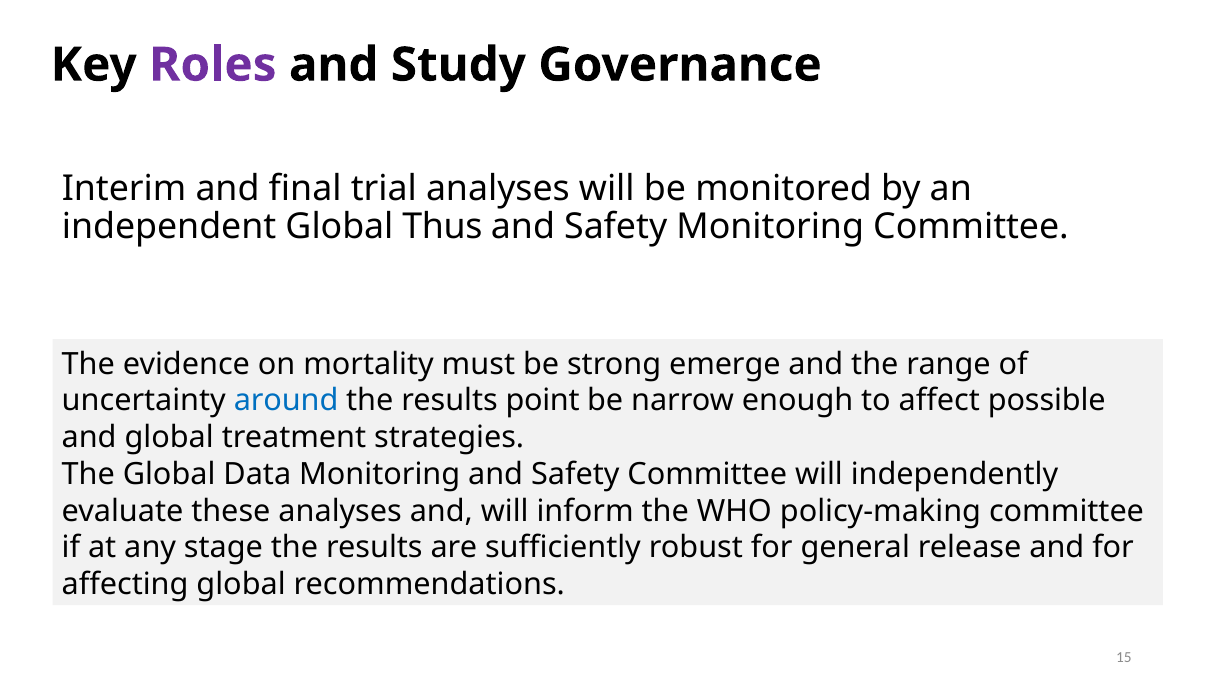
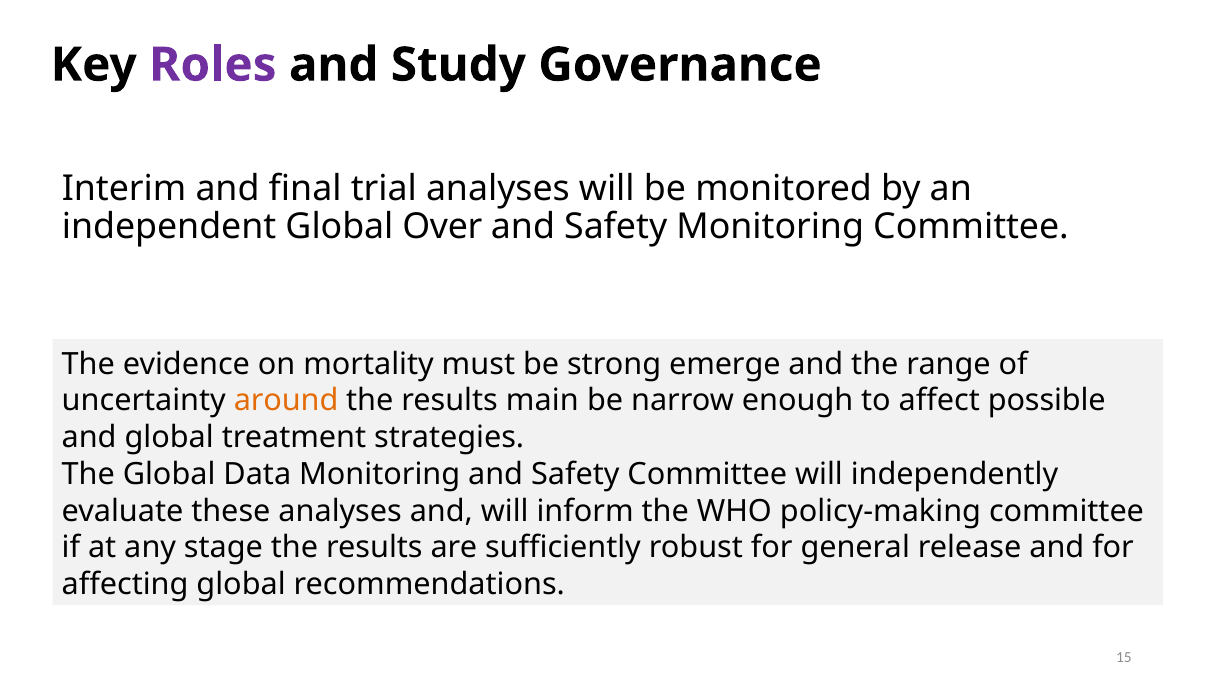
Thus: Thus -> Over (442, 227)
around colour: blue -> orange (286, 401)
point: point -> main (542, 401)
